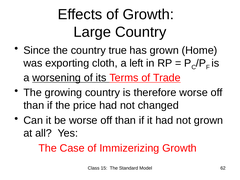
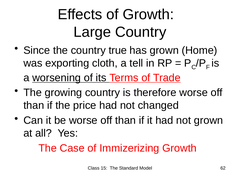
left: left -> tell (136, 63)
